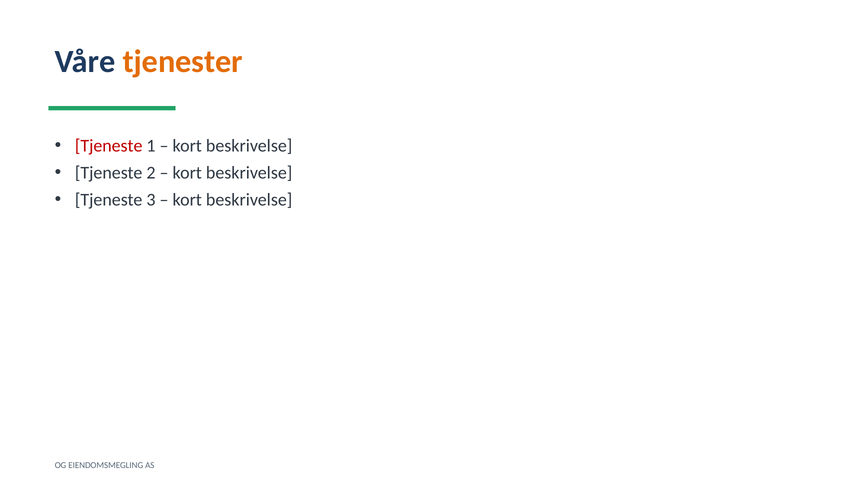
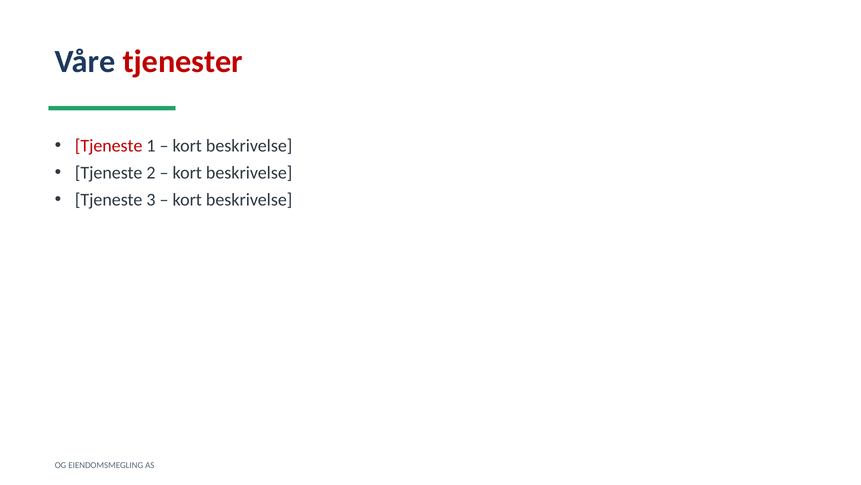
tjenester colour: orange -> red (183, 61)
